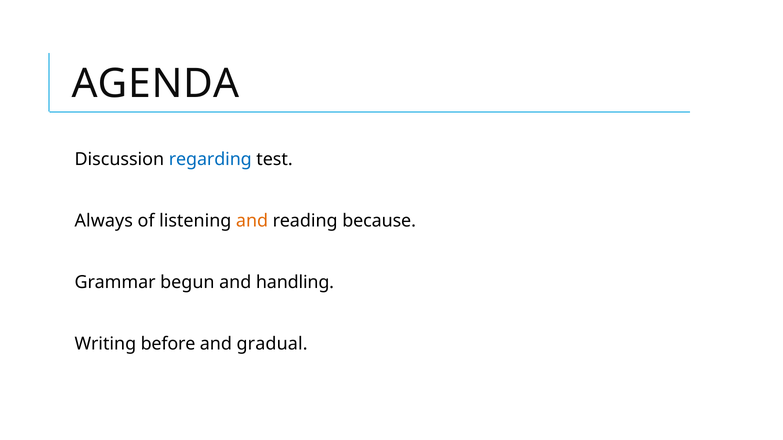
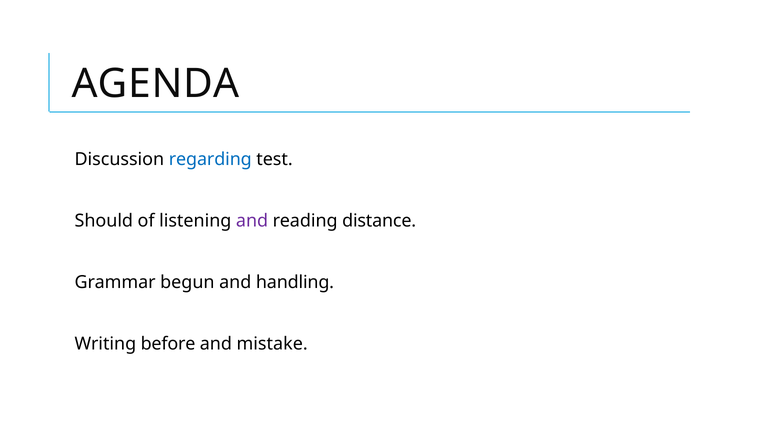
Always: Always -> Should (104, 221)
and colour: orange -> purple (252, 221)
because: because -> distance (379, 221)
gradual: gradual -> mistake (272, 344)
